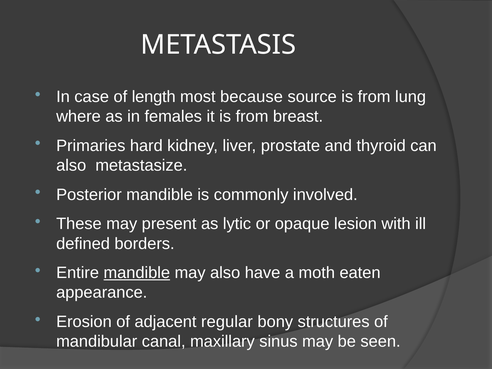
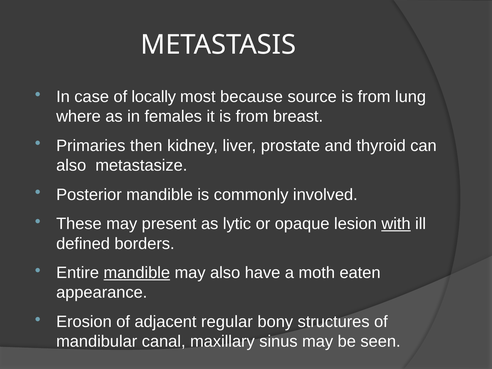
length: length -> locally (154, 97)
hard: hard -> then (146, 146)
with underline: none -> present (396, 224)
